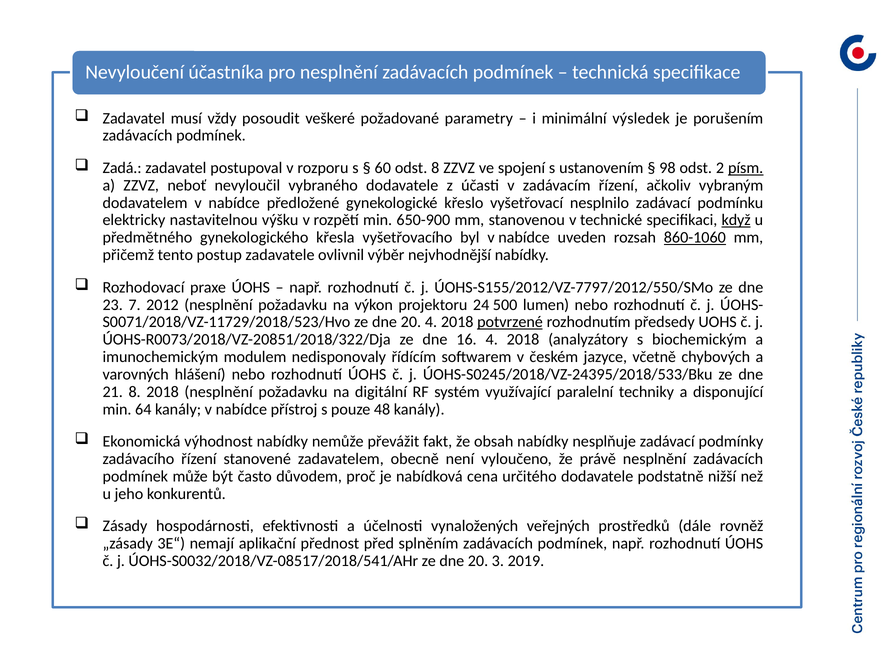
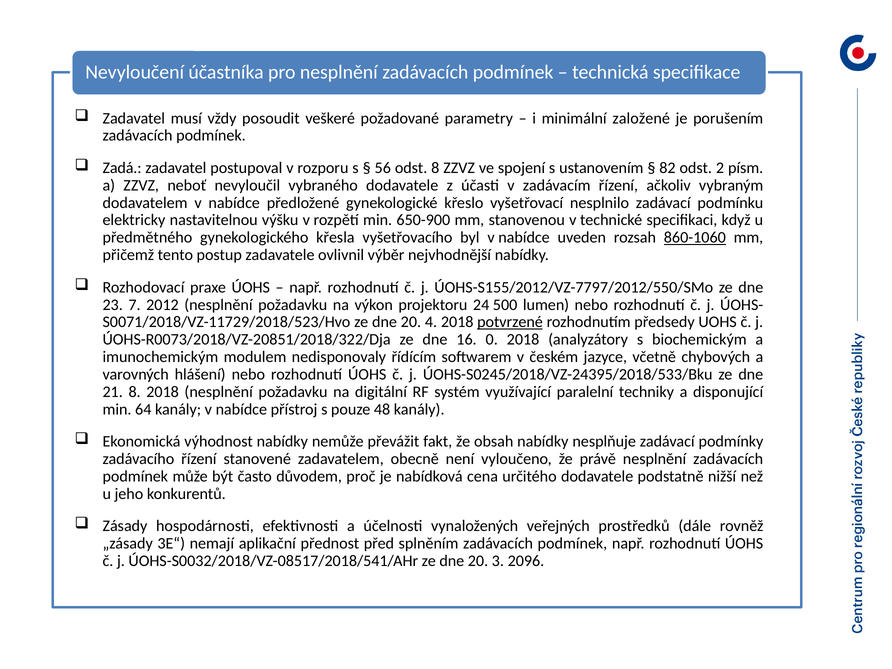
výsledek: výsledek -> založené (641, 118)
60: 60 -> 56 (383, 168)
98: 98 -> 82 (667, 168)
písm underline: present -> none (746, 168)
když underline: present -> none (736, 220)
16 4: 4 -> 0 (492, 340)
2019: 2019 -> 2096 (526, 561)
